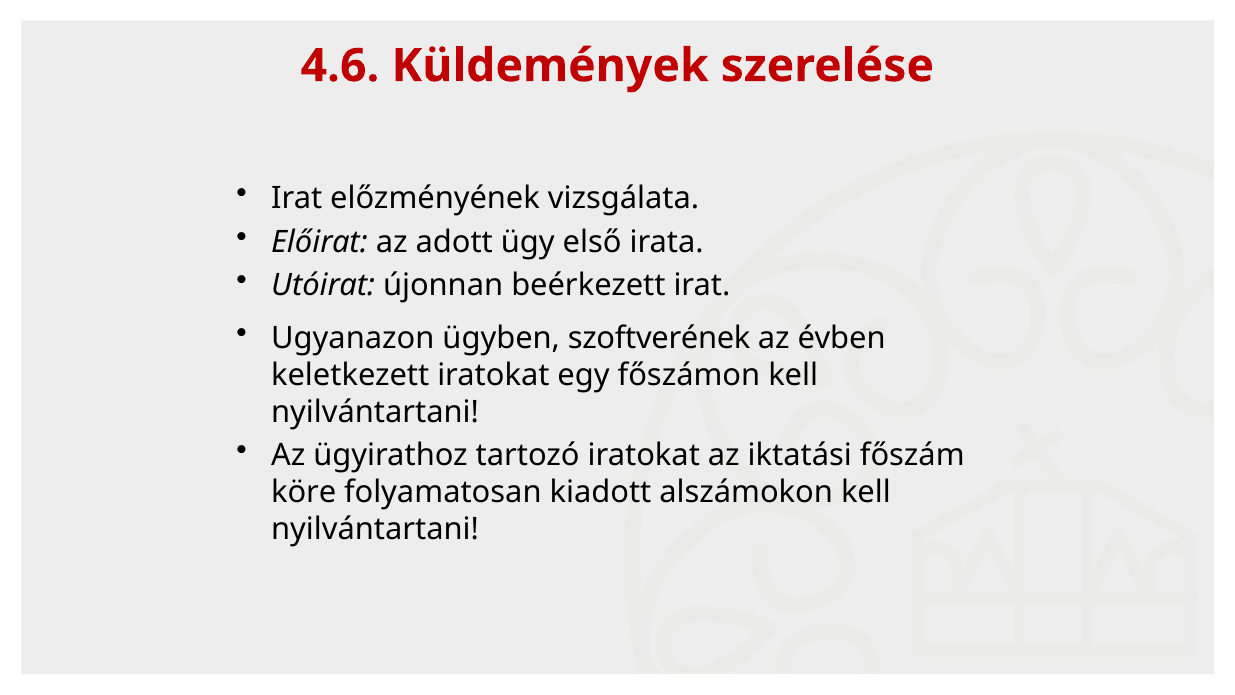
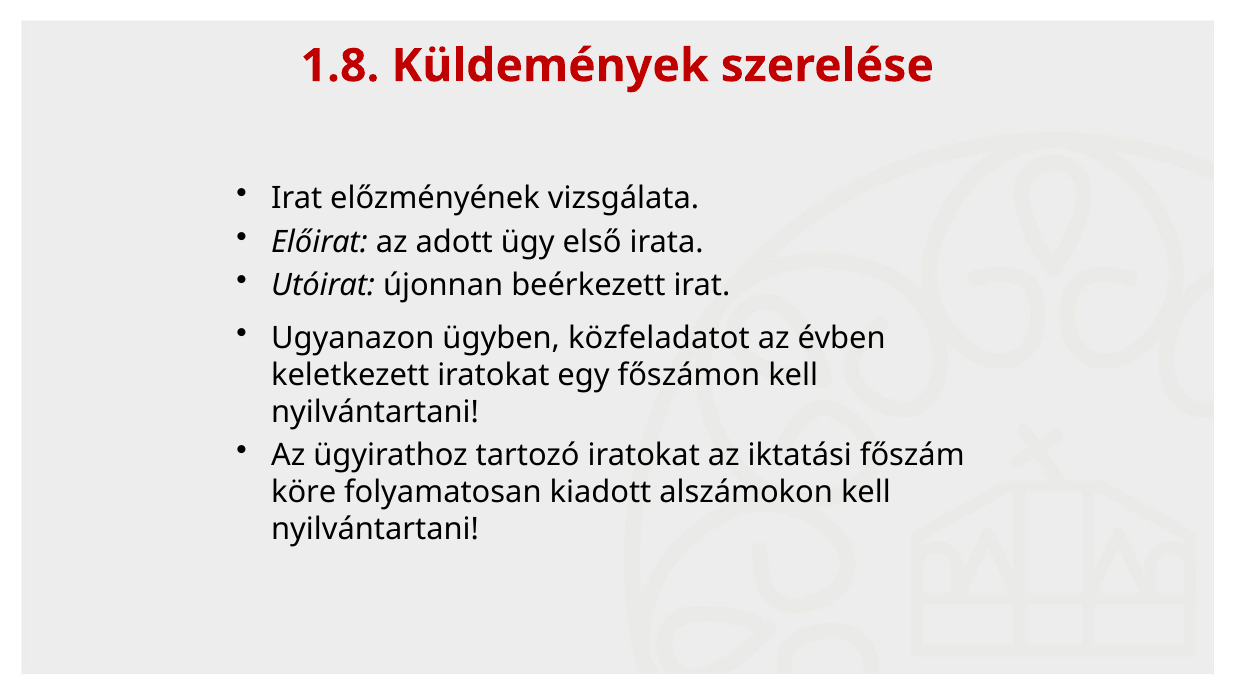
4.6: 4.6 -> 1.8 (340, 66)
szoftverének: szoftverének -> közfeladatot (659, 338)
